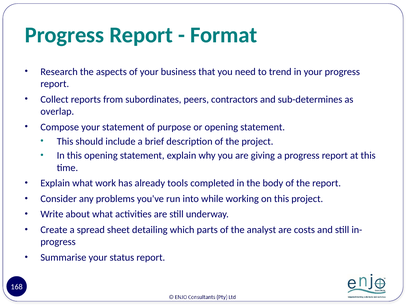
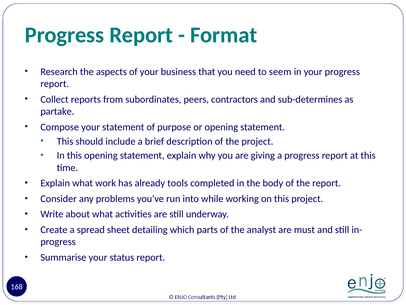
trend: trend -> seem (280, 72)
overlap: overlap -> partake (57, 111)
costs: costs -> must (304, 229)
